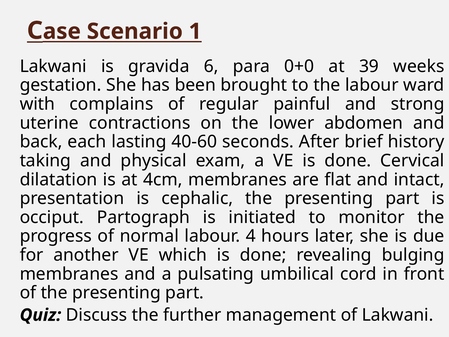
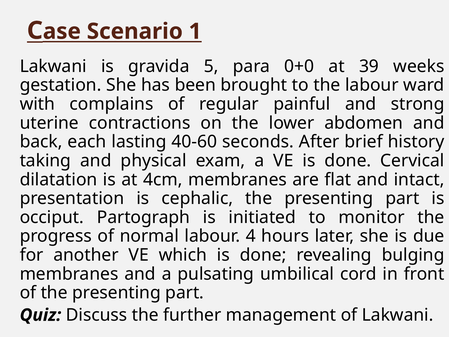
6: 6 -> 5 (211, 66)
